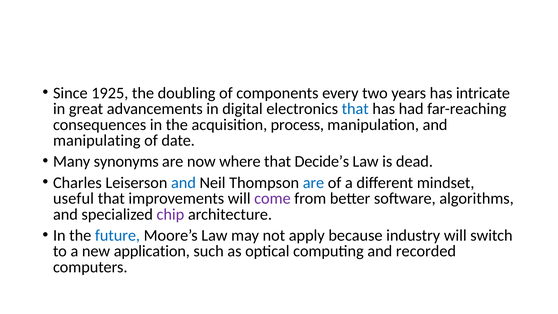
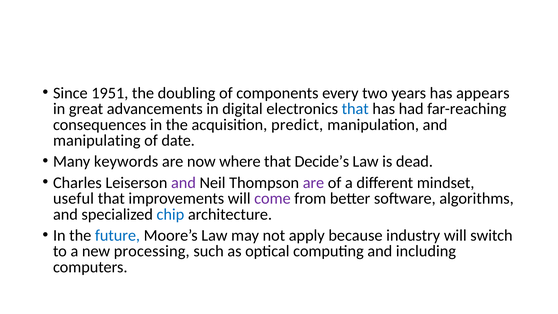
1925: 1925 -> 1951 (110, 93)
intricate: intricate -> appears (483, 93)
process: process -> predict (297, 125)
synonyms: synonyms -> keywords (126, 161)
and colour: blue -> purple (183, 183)
are colour: blue -> purple (313, 183)
chip colour: purple -> blue (170, 214)
application: application -> processing (152, 251)
recorded: recorded -> including (426, 251)
